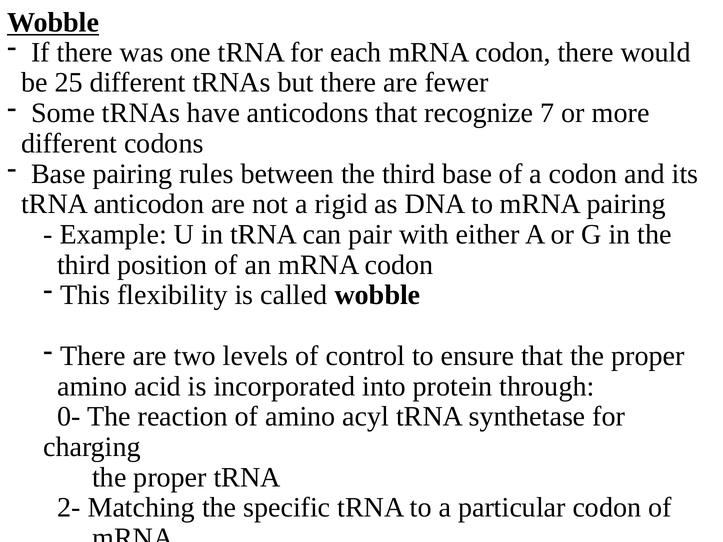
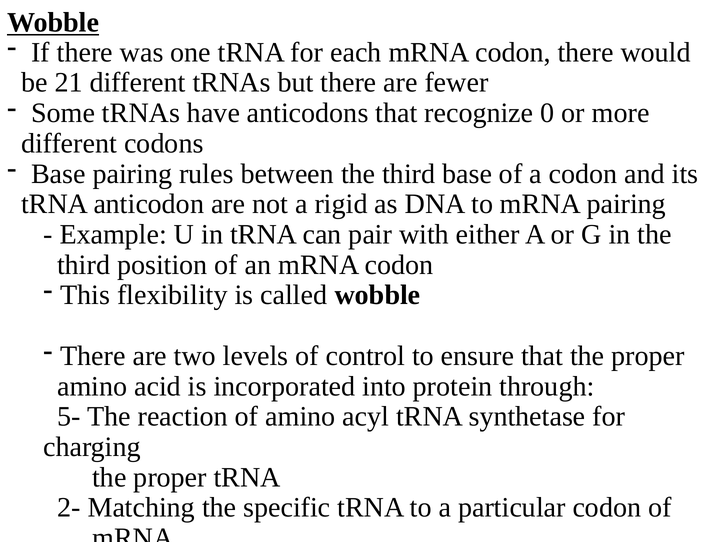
25: 25 -> 21 (69, 83)
7: 7 -> 0 (547, 113)
0-: 0- -> 5- (69, 417)
